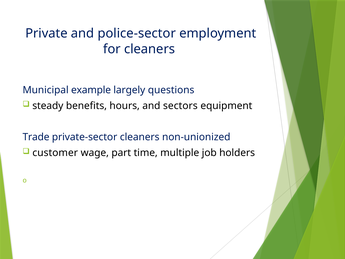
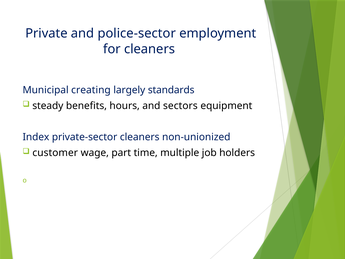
example: example -> creating (91, 90)
questions: questions -> standards (171, 90)
Trade: Trade -> Index (36, 137)
